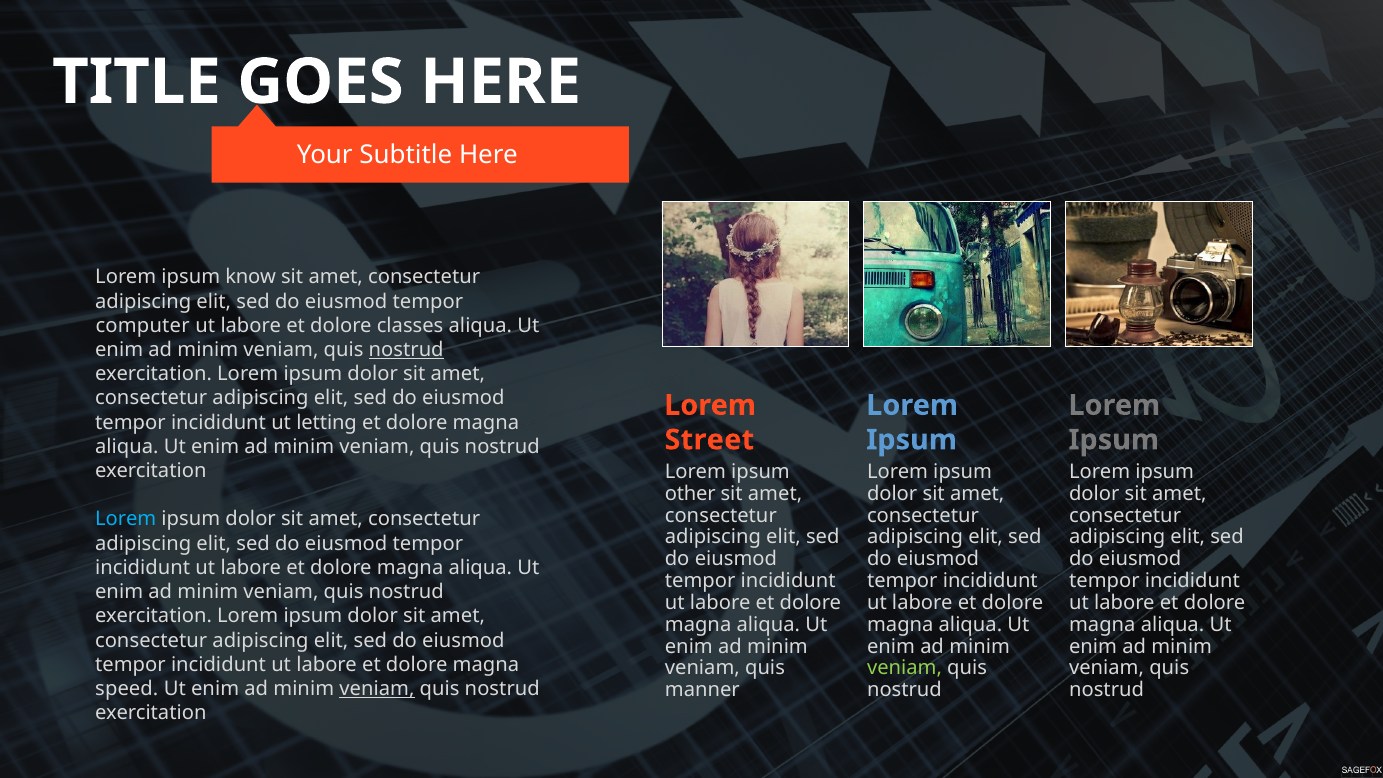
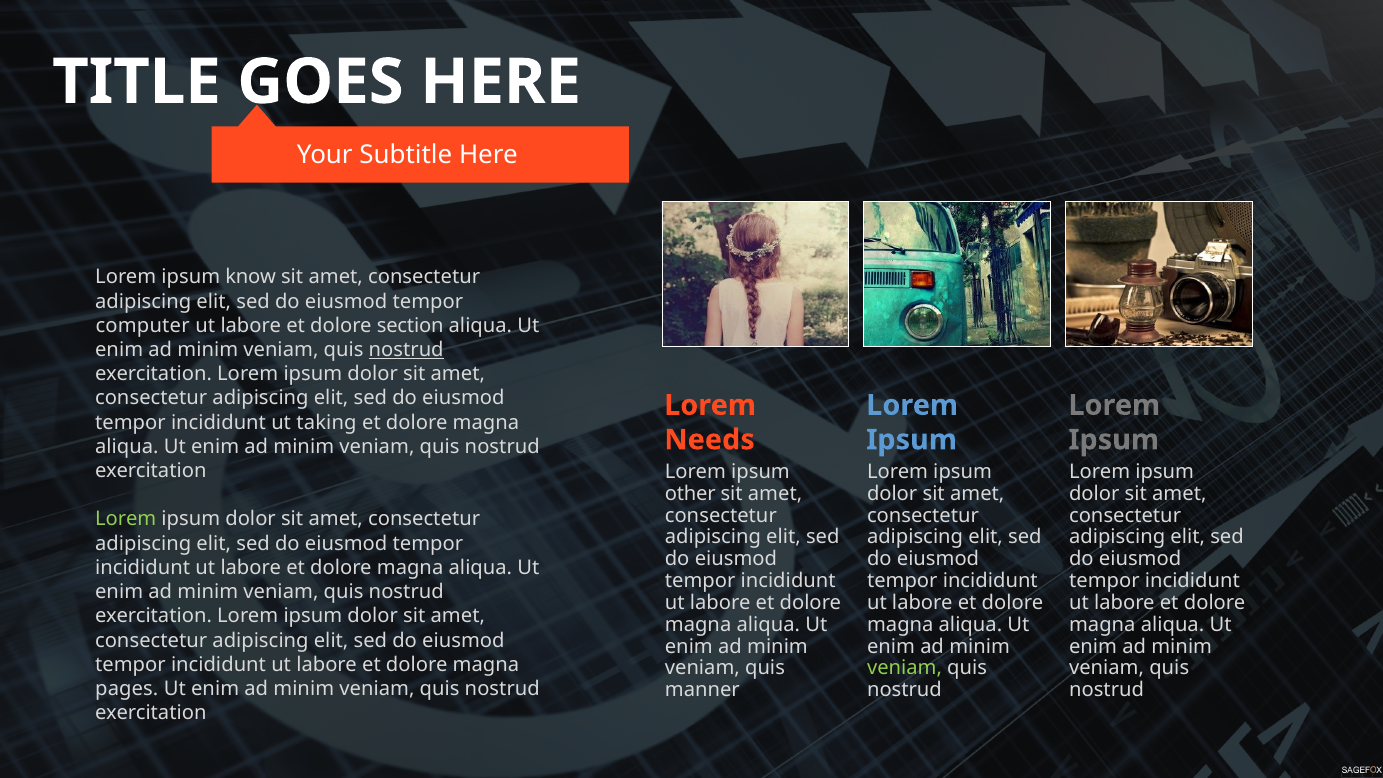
classes: classes -> section (410, 326)
letting: letting -> taking (326, 422)
Street: Street -> Needs (709, 440)
Lorem colour: light blue -> light green (126, 519)
speed: speed -> pages (127, 689)
veniam underline: present -> none (377, 689)
